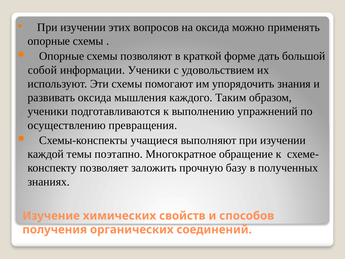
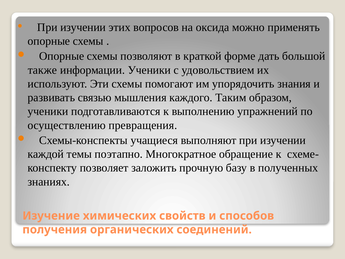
собой: собой -> также (42, 70)
развивать оксида: оксида -> связью (95, 98)
